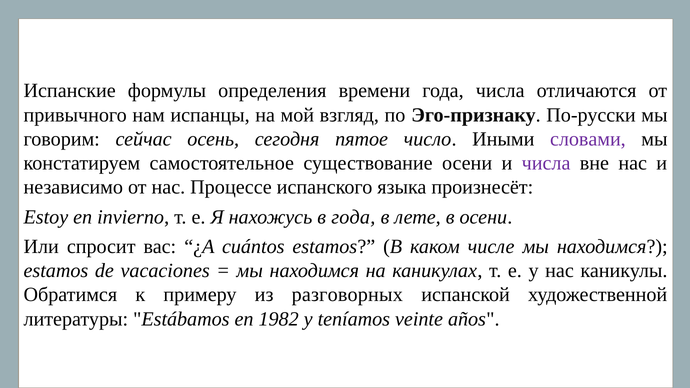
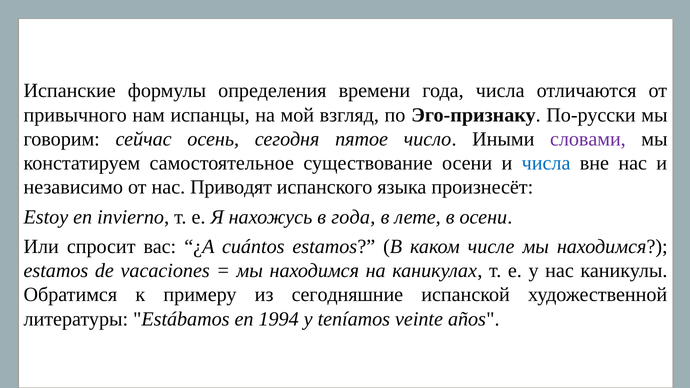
числа colour: purple -> blue (546, 163)
Процессе: Процессе -> Приводят (231, 187)
разговорных: разговорных -> сегодняшние (347, 295)
1982: 1982 -> 1994 (279, 319)
